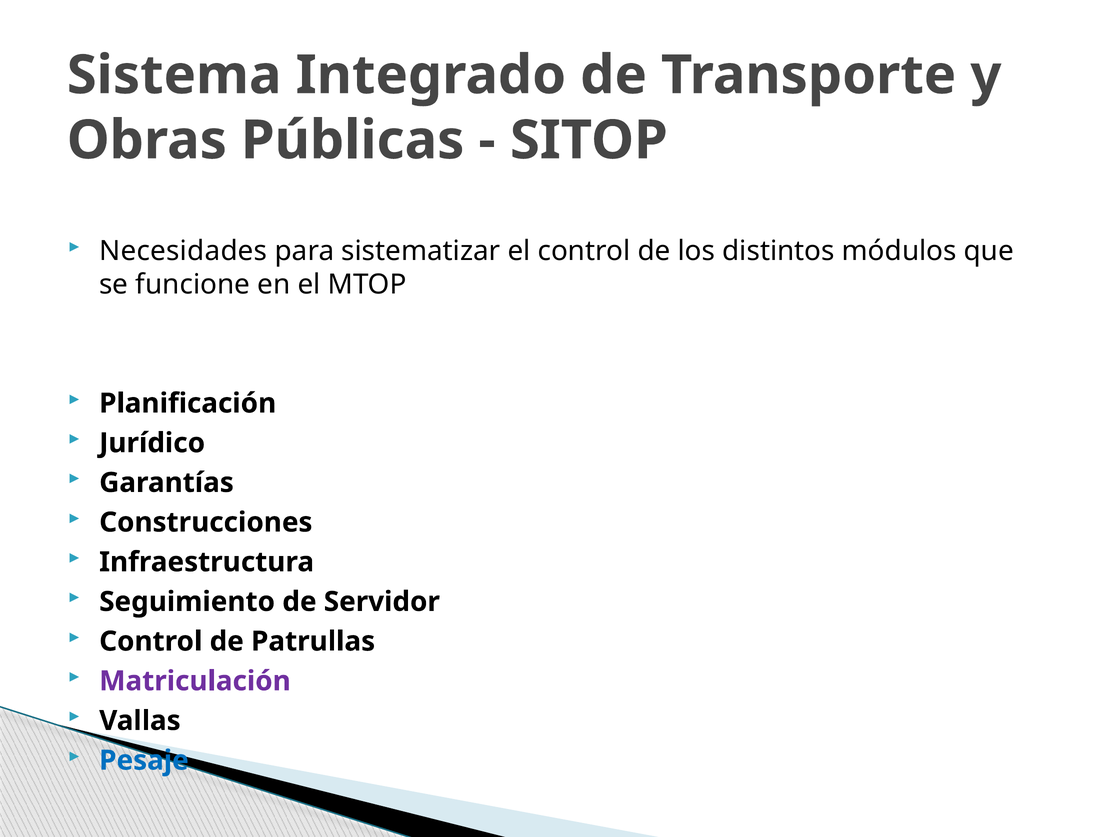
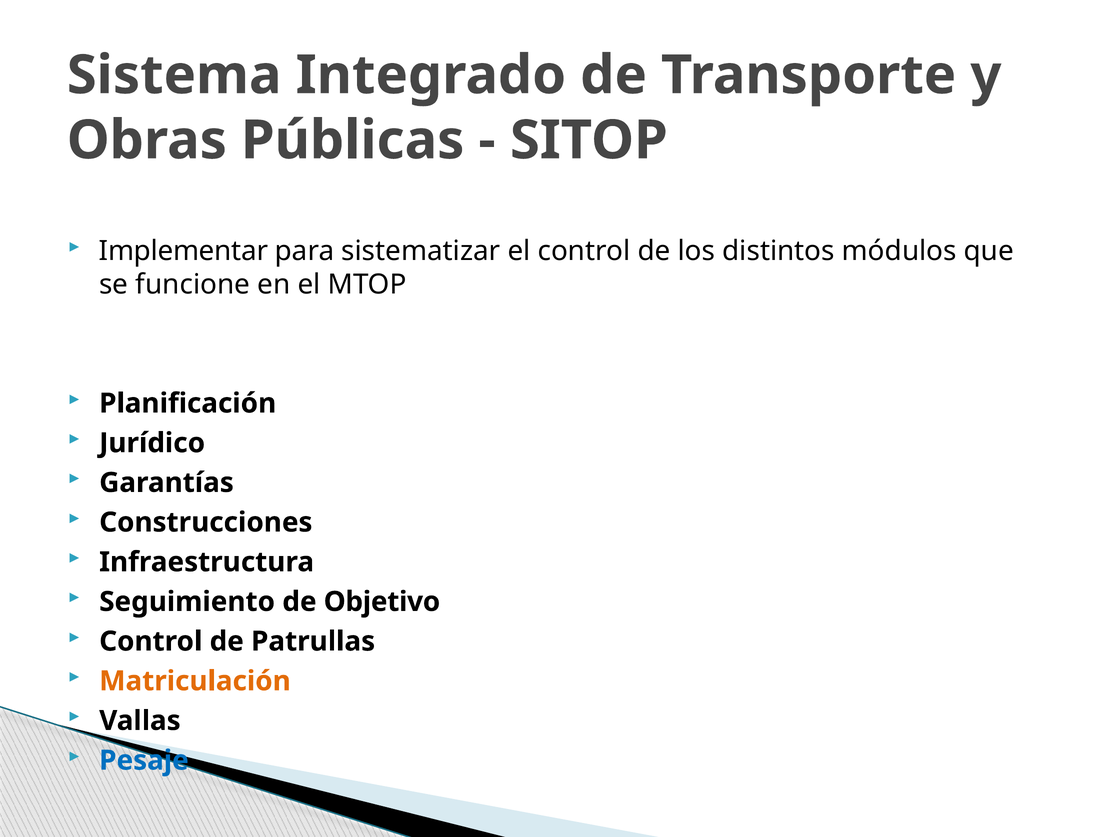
Necesidades: Necesidades -> Implementar (184, 251)
Servidor: Servidor -> Objetivo (382, 602)
Matriculación colour: purple -> orange (195, 681)
